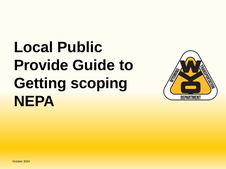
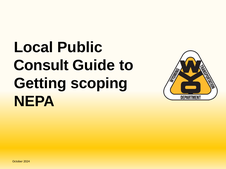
Provide: Provide -> Consult (41, 65)
